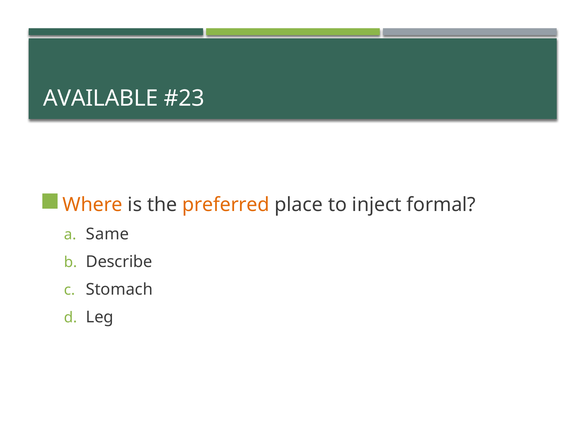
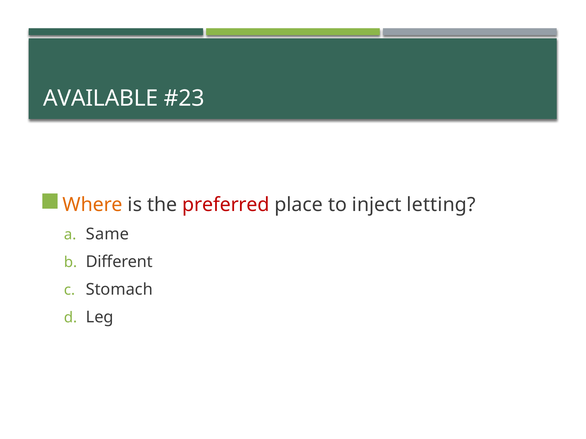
preferred colour: orange -> red (226, 205)
formal: formal -> letting (441, 205)
Describe: Describe -> Different (119, 262)
